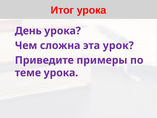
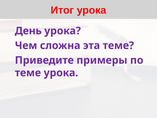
эта урок: урок -> теме (118, 45)
